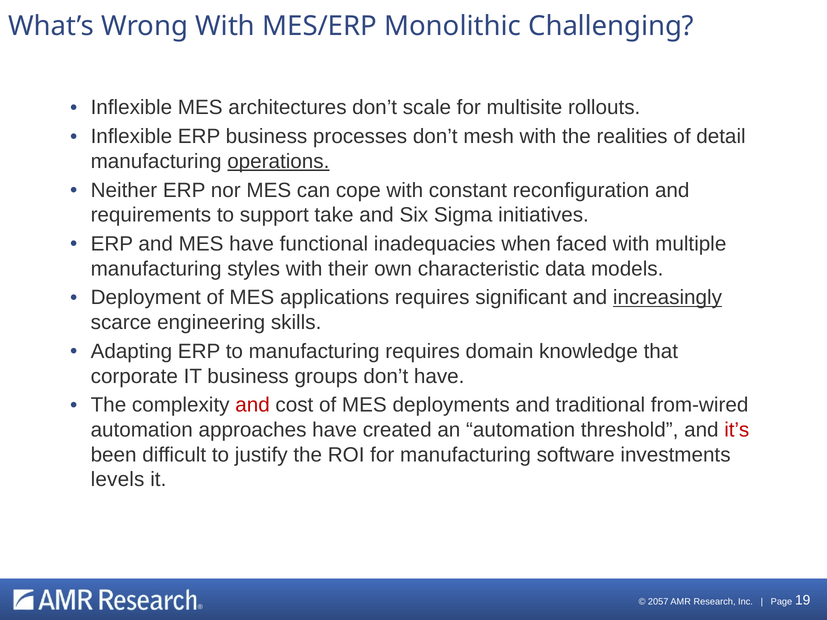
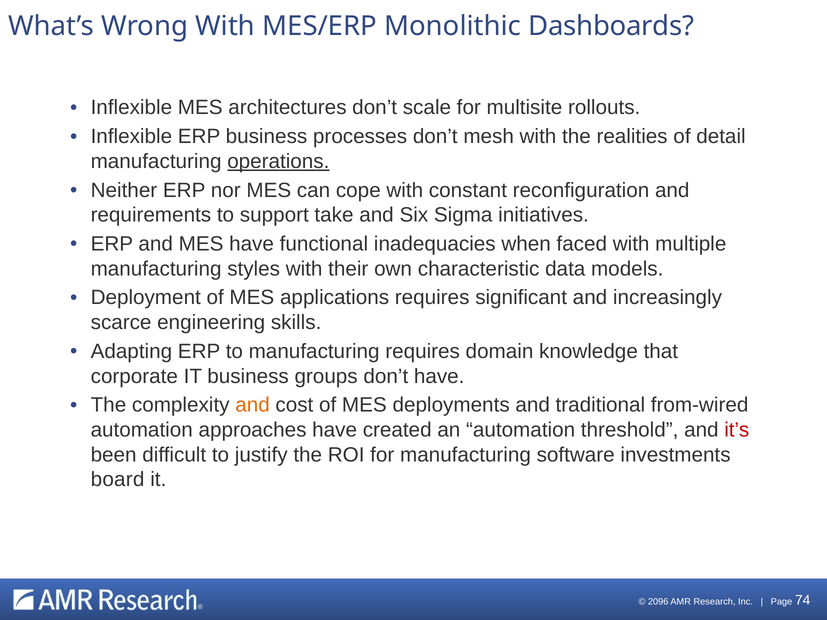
Challenging: Challenging -> Dashboards (611, 26)
increasingly underline: present -> none (667, 298)
and colour: red -> orange (253, 405)
levels: levels -> board (118, 480)
2057: 2057 -> 2096 (658, 602)
19: 19 -> 74 (803, 600)
